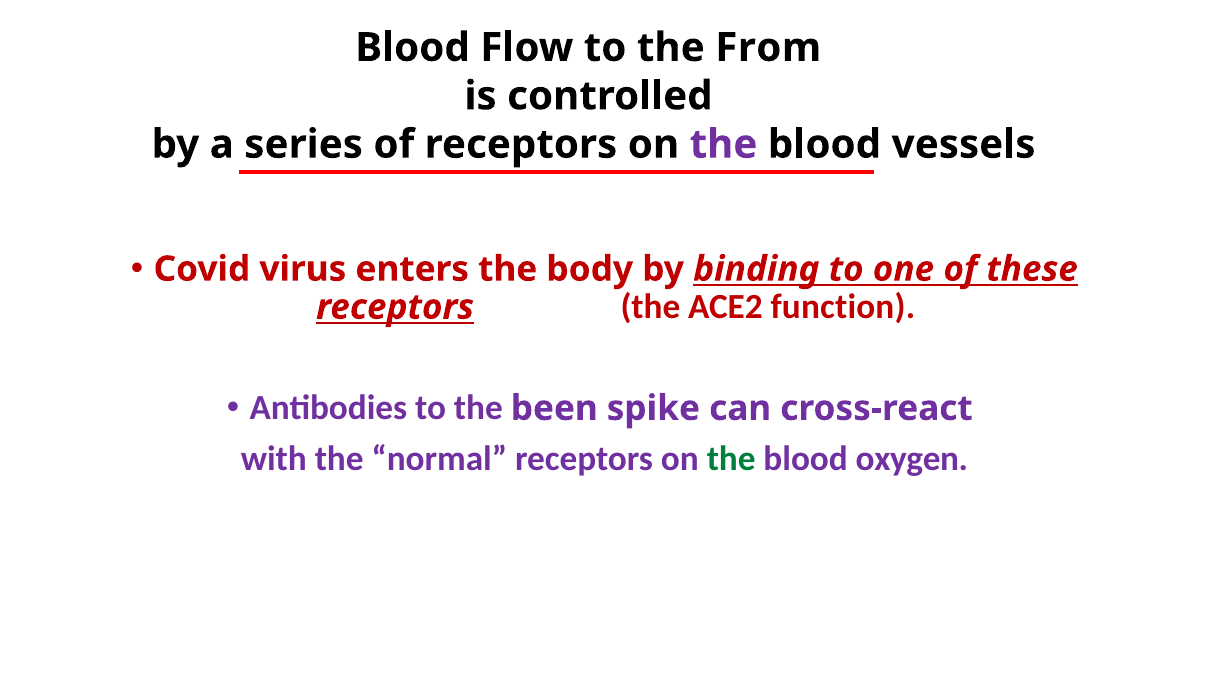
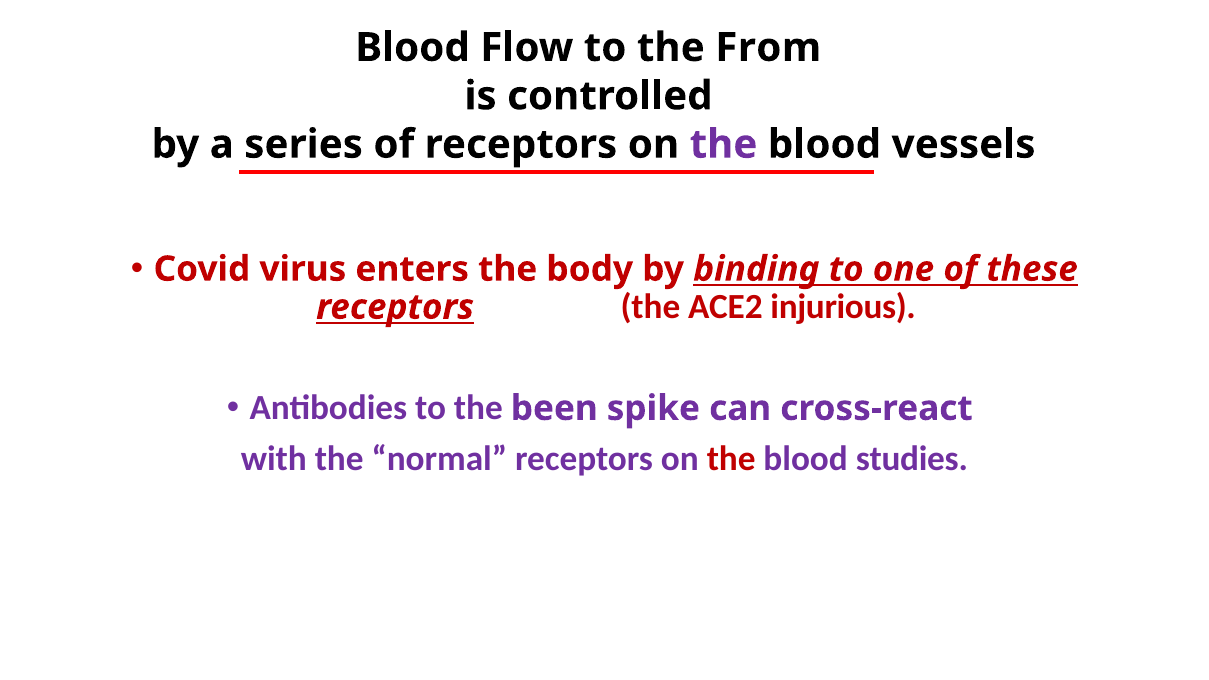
function: function -> injurious (843, 307)
the colour: green -> red (731, 459)
oxygen: oxygen -> studies (912, 459)
